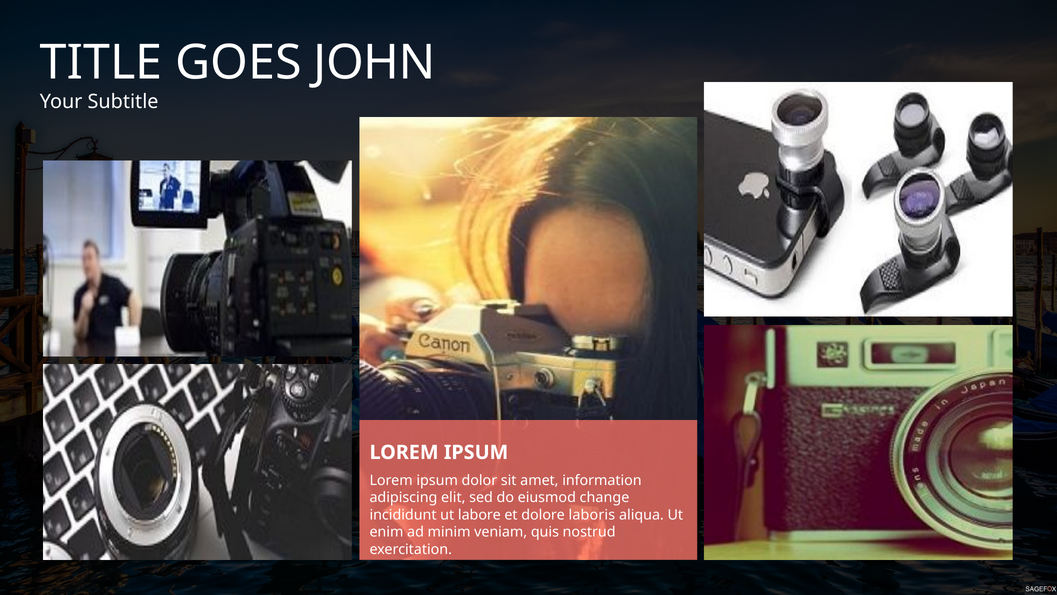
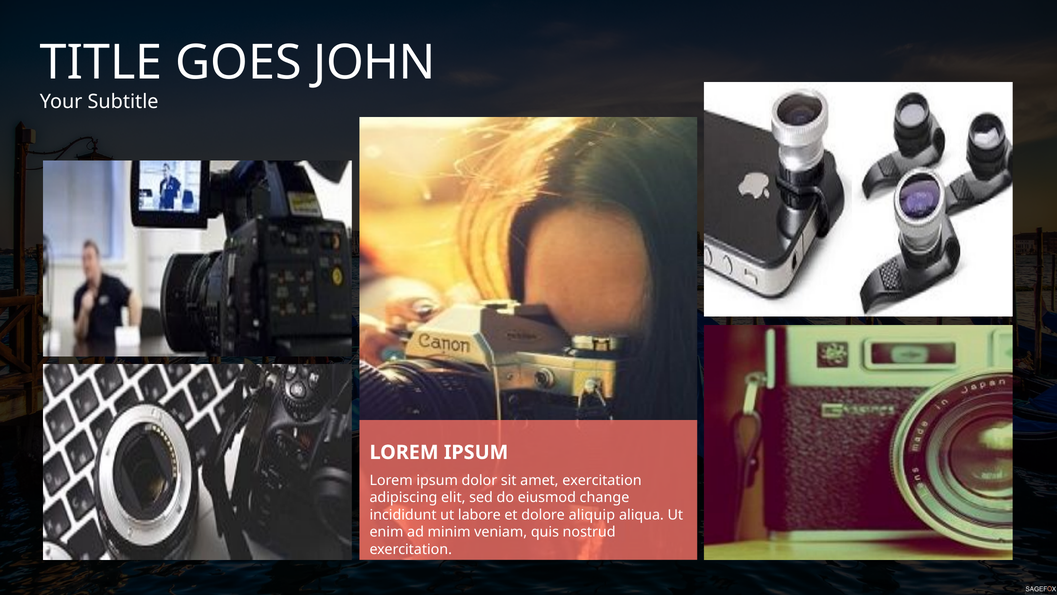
amet information: information -> exercitation (602, 480)
laboris: laboris -> aliquip (592, 515)
